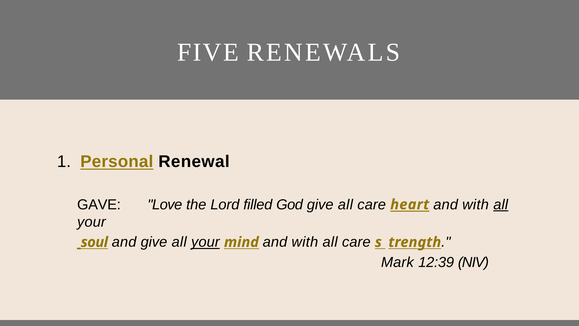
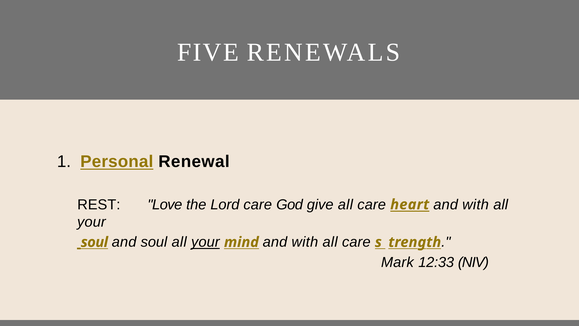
GAVE: GAVE -> REST (99, 204)
Lord filled: filled -> care (258, 204)
all underline: present -> none (501, 204)
and give: give -> soul (154, 242)
12:39: 12:39 -> 12:33 (436, 262)
